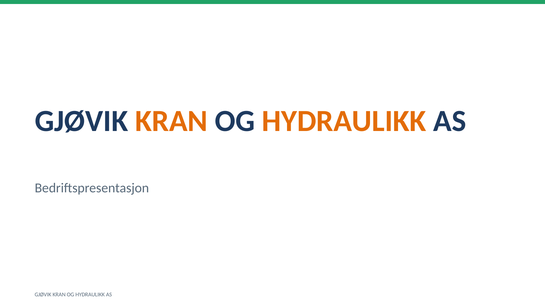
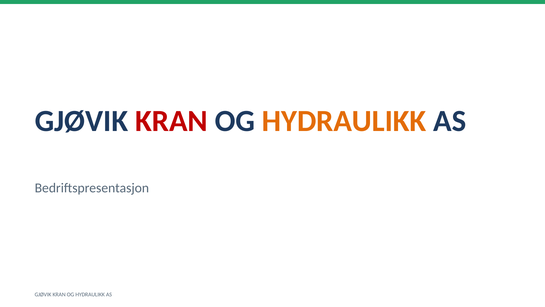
KRAN colour: orange -> red (171, 121)
